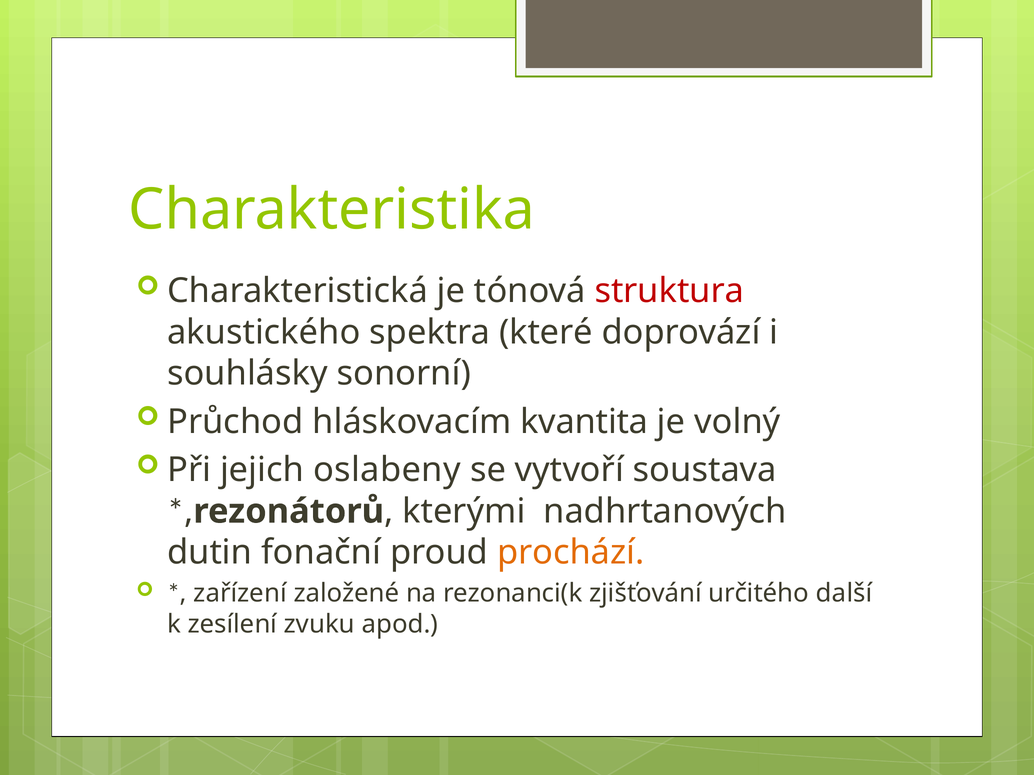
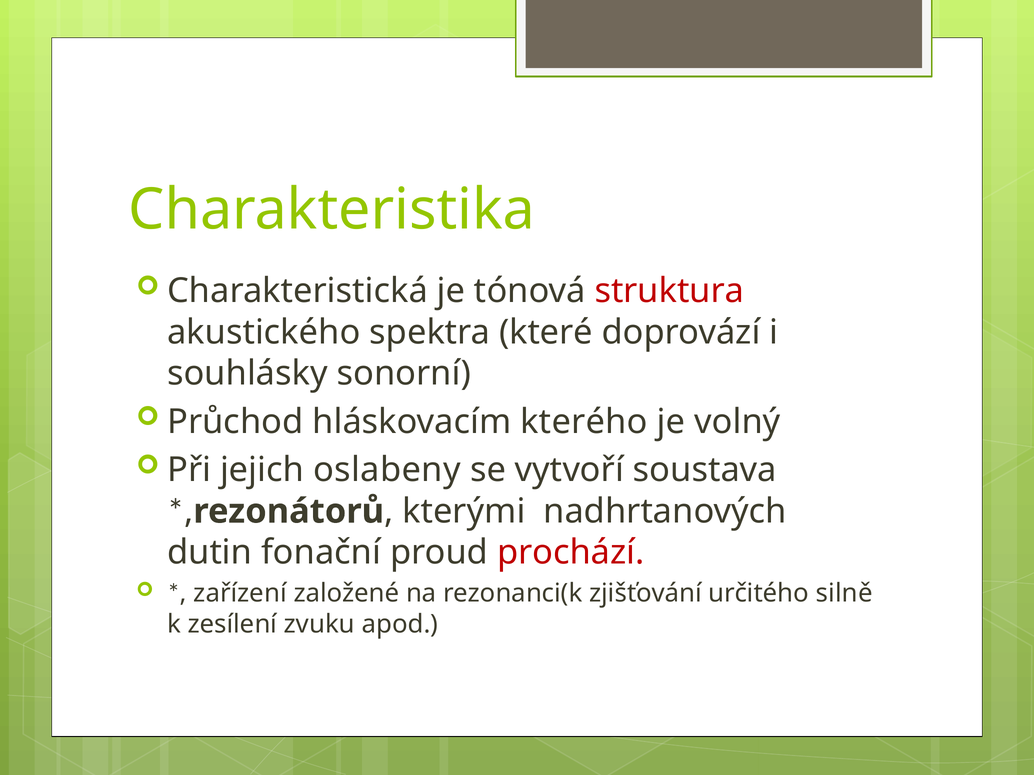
kvantita: kvantita -> kterého (584, 422)
prochází colour: orange -> red (571, 553)
další: další -> silně (844, 594)
